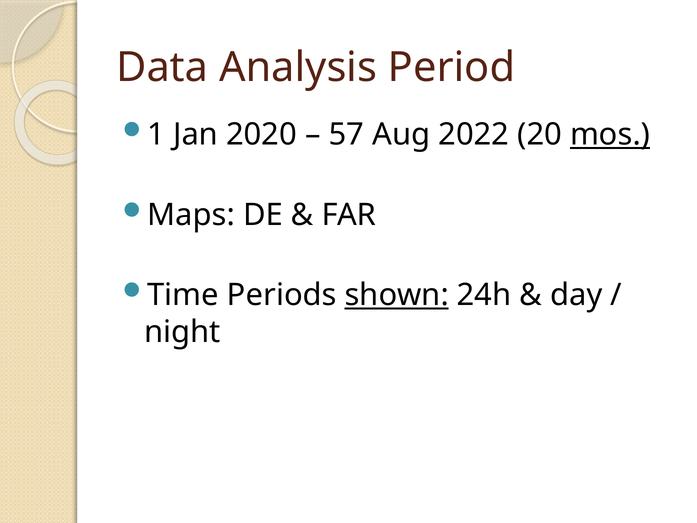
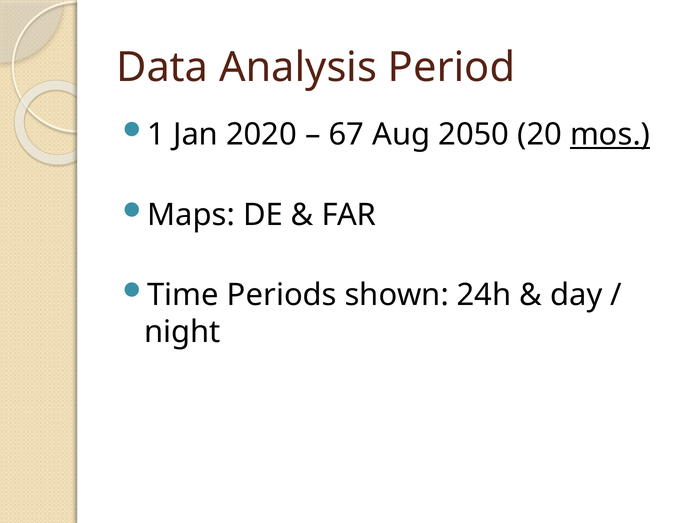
57: 57 -> 67 (346, 135)
2022: 2022 -> 2050 (474, 135)
shown underline: present -> none (397, 295)
